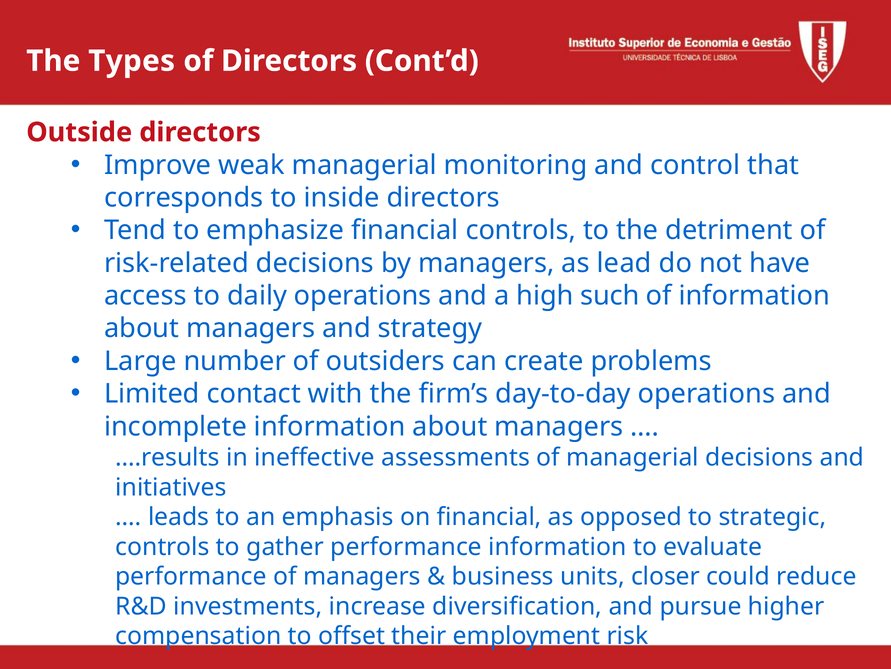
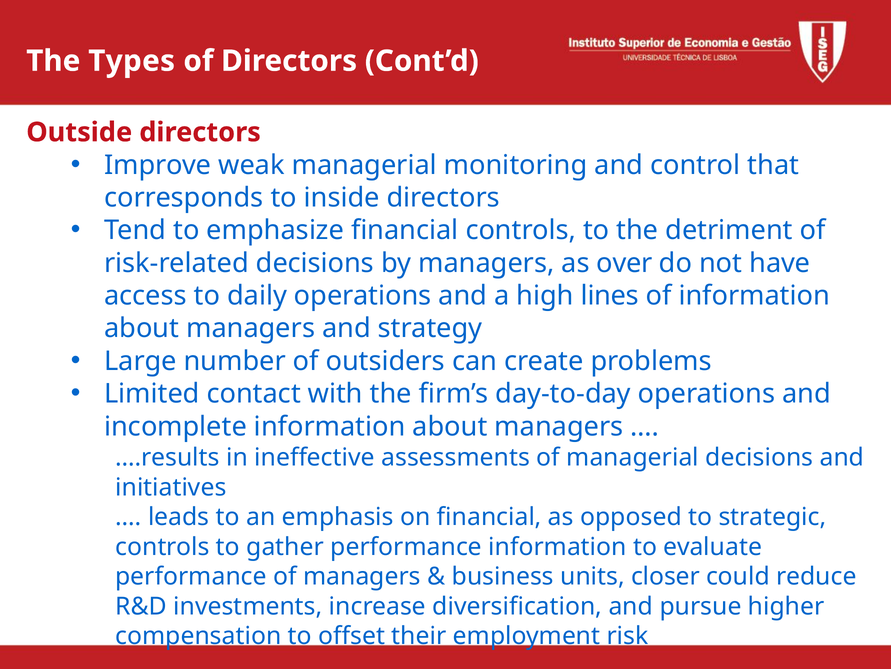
lead: lead -> over (624, 263)
such: such -> lines (610, 295)
